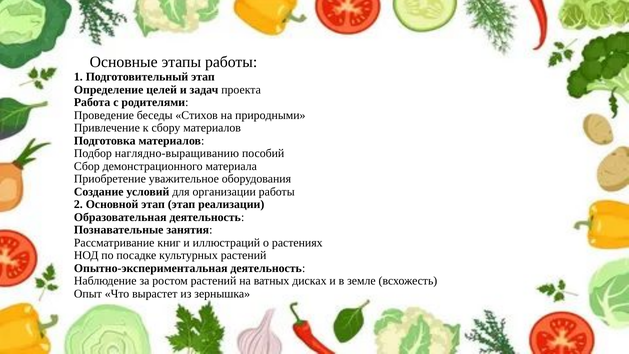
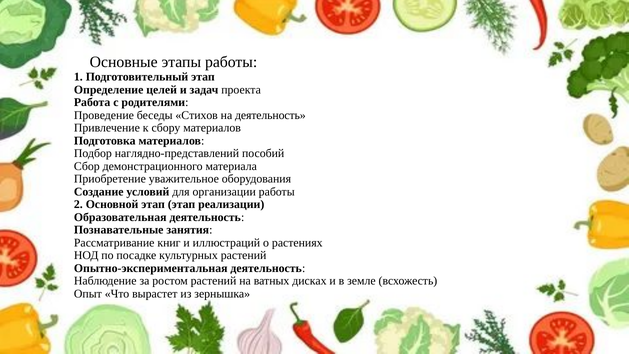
на природными: природными -> деятельность (270, 115)
наглядно-выращиванию: наглядно-выращиванию -> наглядно-представлений (177, 153)
